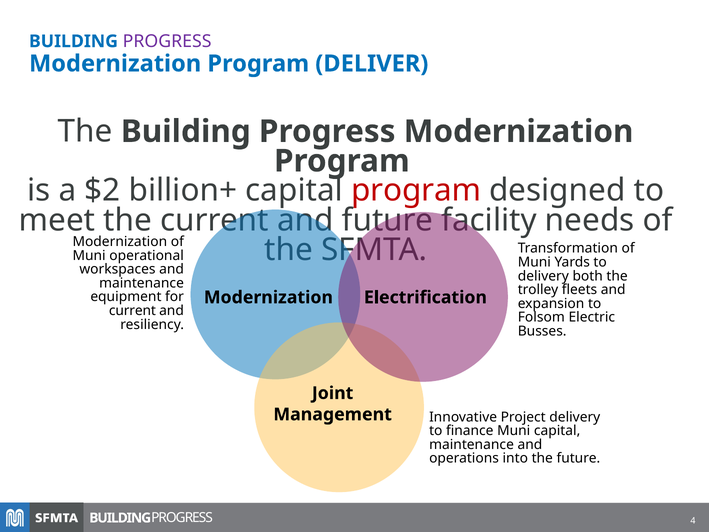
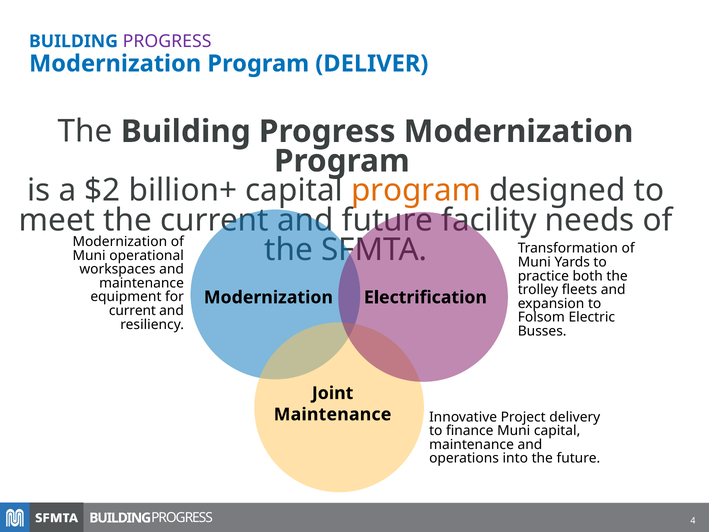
program colour: red -> orange (416, 190)
delivery: delivery -> practice (543, 276)
Management: Management -> Maintenance (333, 414)
